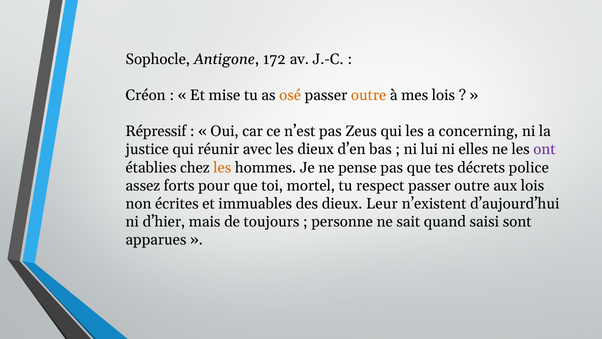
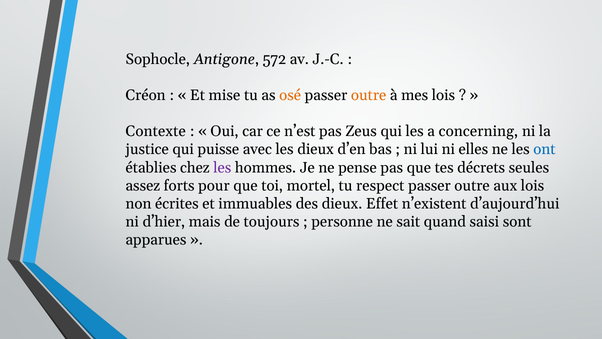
172: 172 -> 572 (274, 59)
Répressif: Répressif -> Contexte (156, 131)
réunir: réunir -> puisse (218, 149)
ont colour: purple -> blue (544, 149)
les colour: orange -> purple (222, 167)
police: police -> seules (529, 167)
Leur: Leur -> Effet (382, 203)
